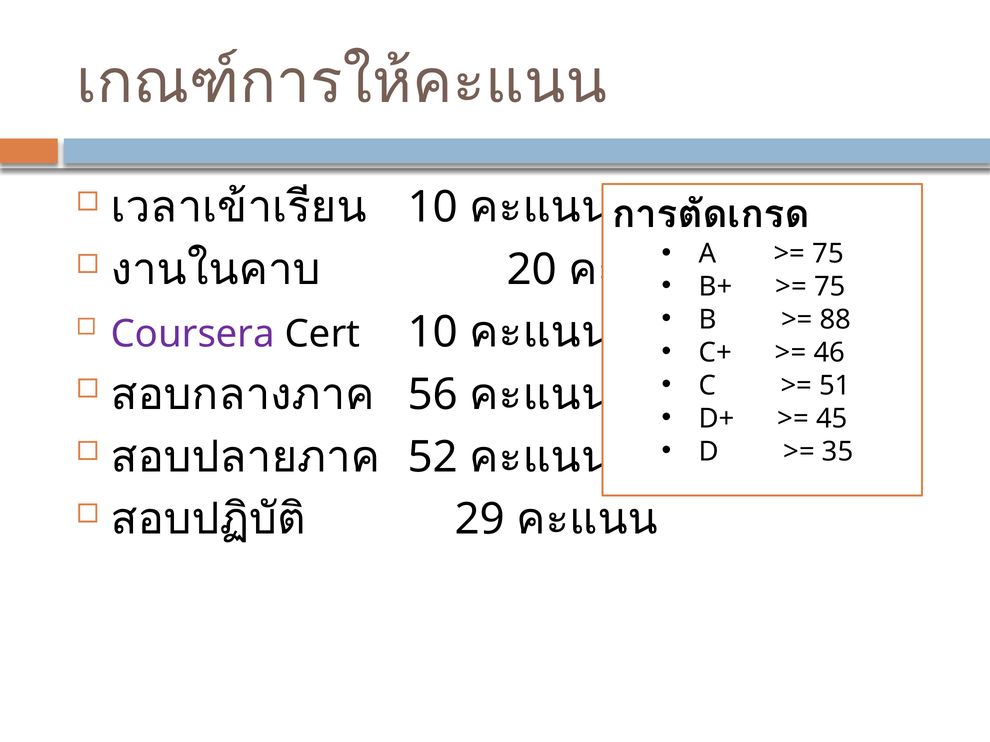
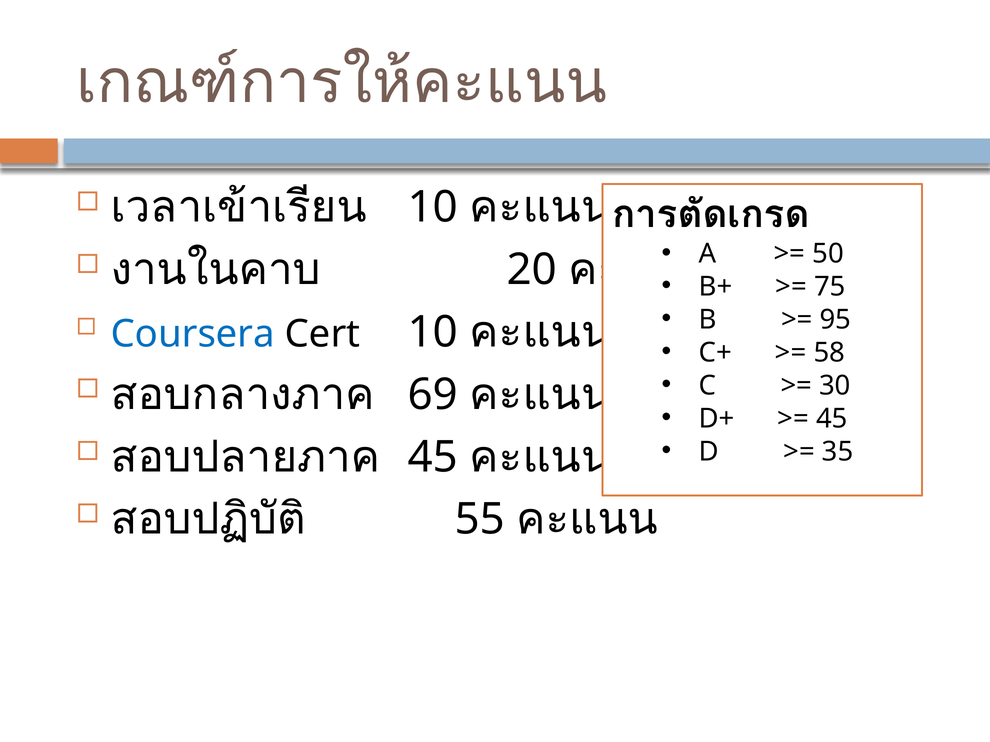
75: 75 -> 50 (828, 254)
88: 88 -> 95 (835, 320)
Coursera colour: purple -> blue (193, 334)
46: 46 -> 58 (829, 353)
51: 51 -> 30 (835, 386)
56: 56 -> 69 (433, 395)
52: 52 -> 45 (433, 457)
29: 29 -> 55 (480, 520)
